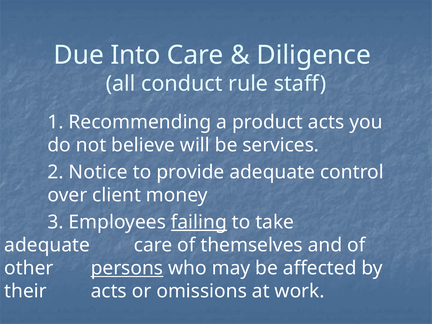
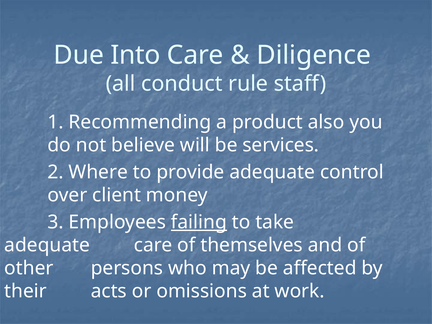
product acts: acts -> also (326, 122)
Notice: Notice -> Where (98, 172)
persons underline: present -> none (127, 268)
